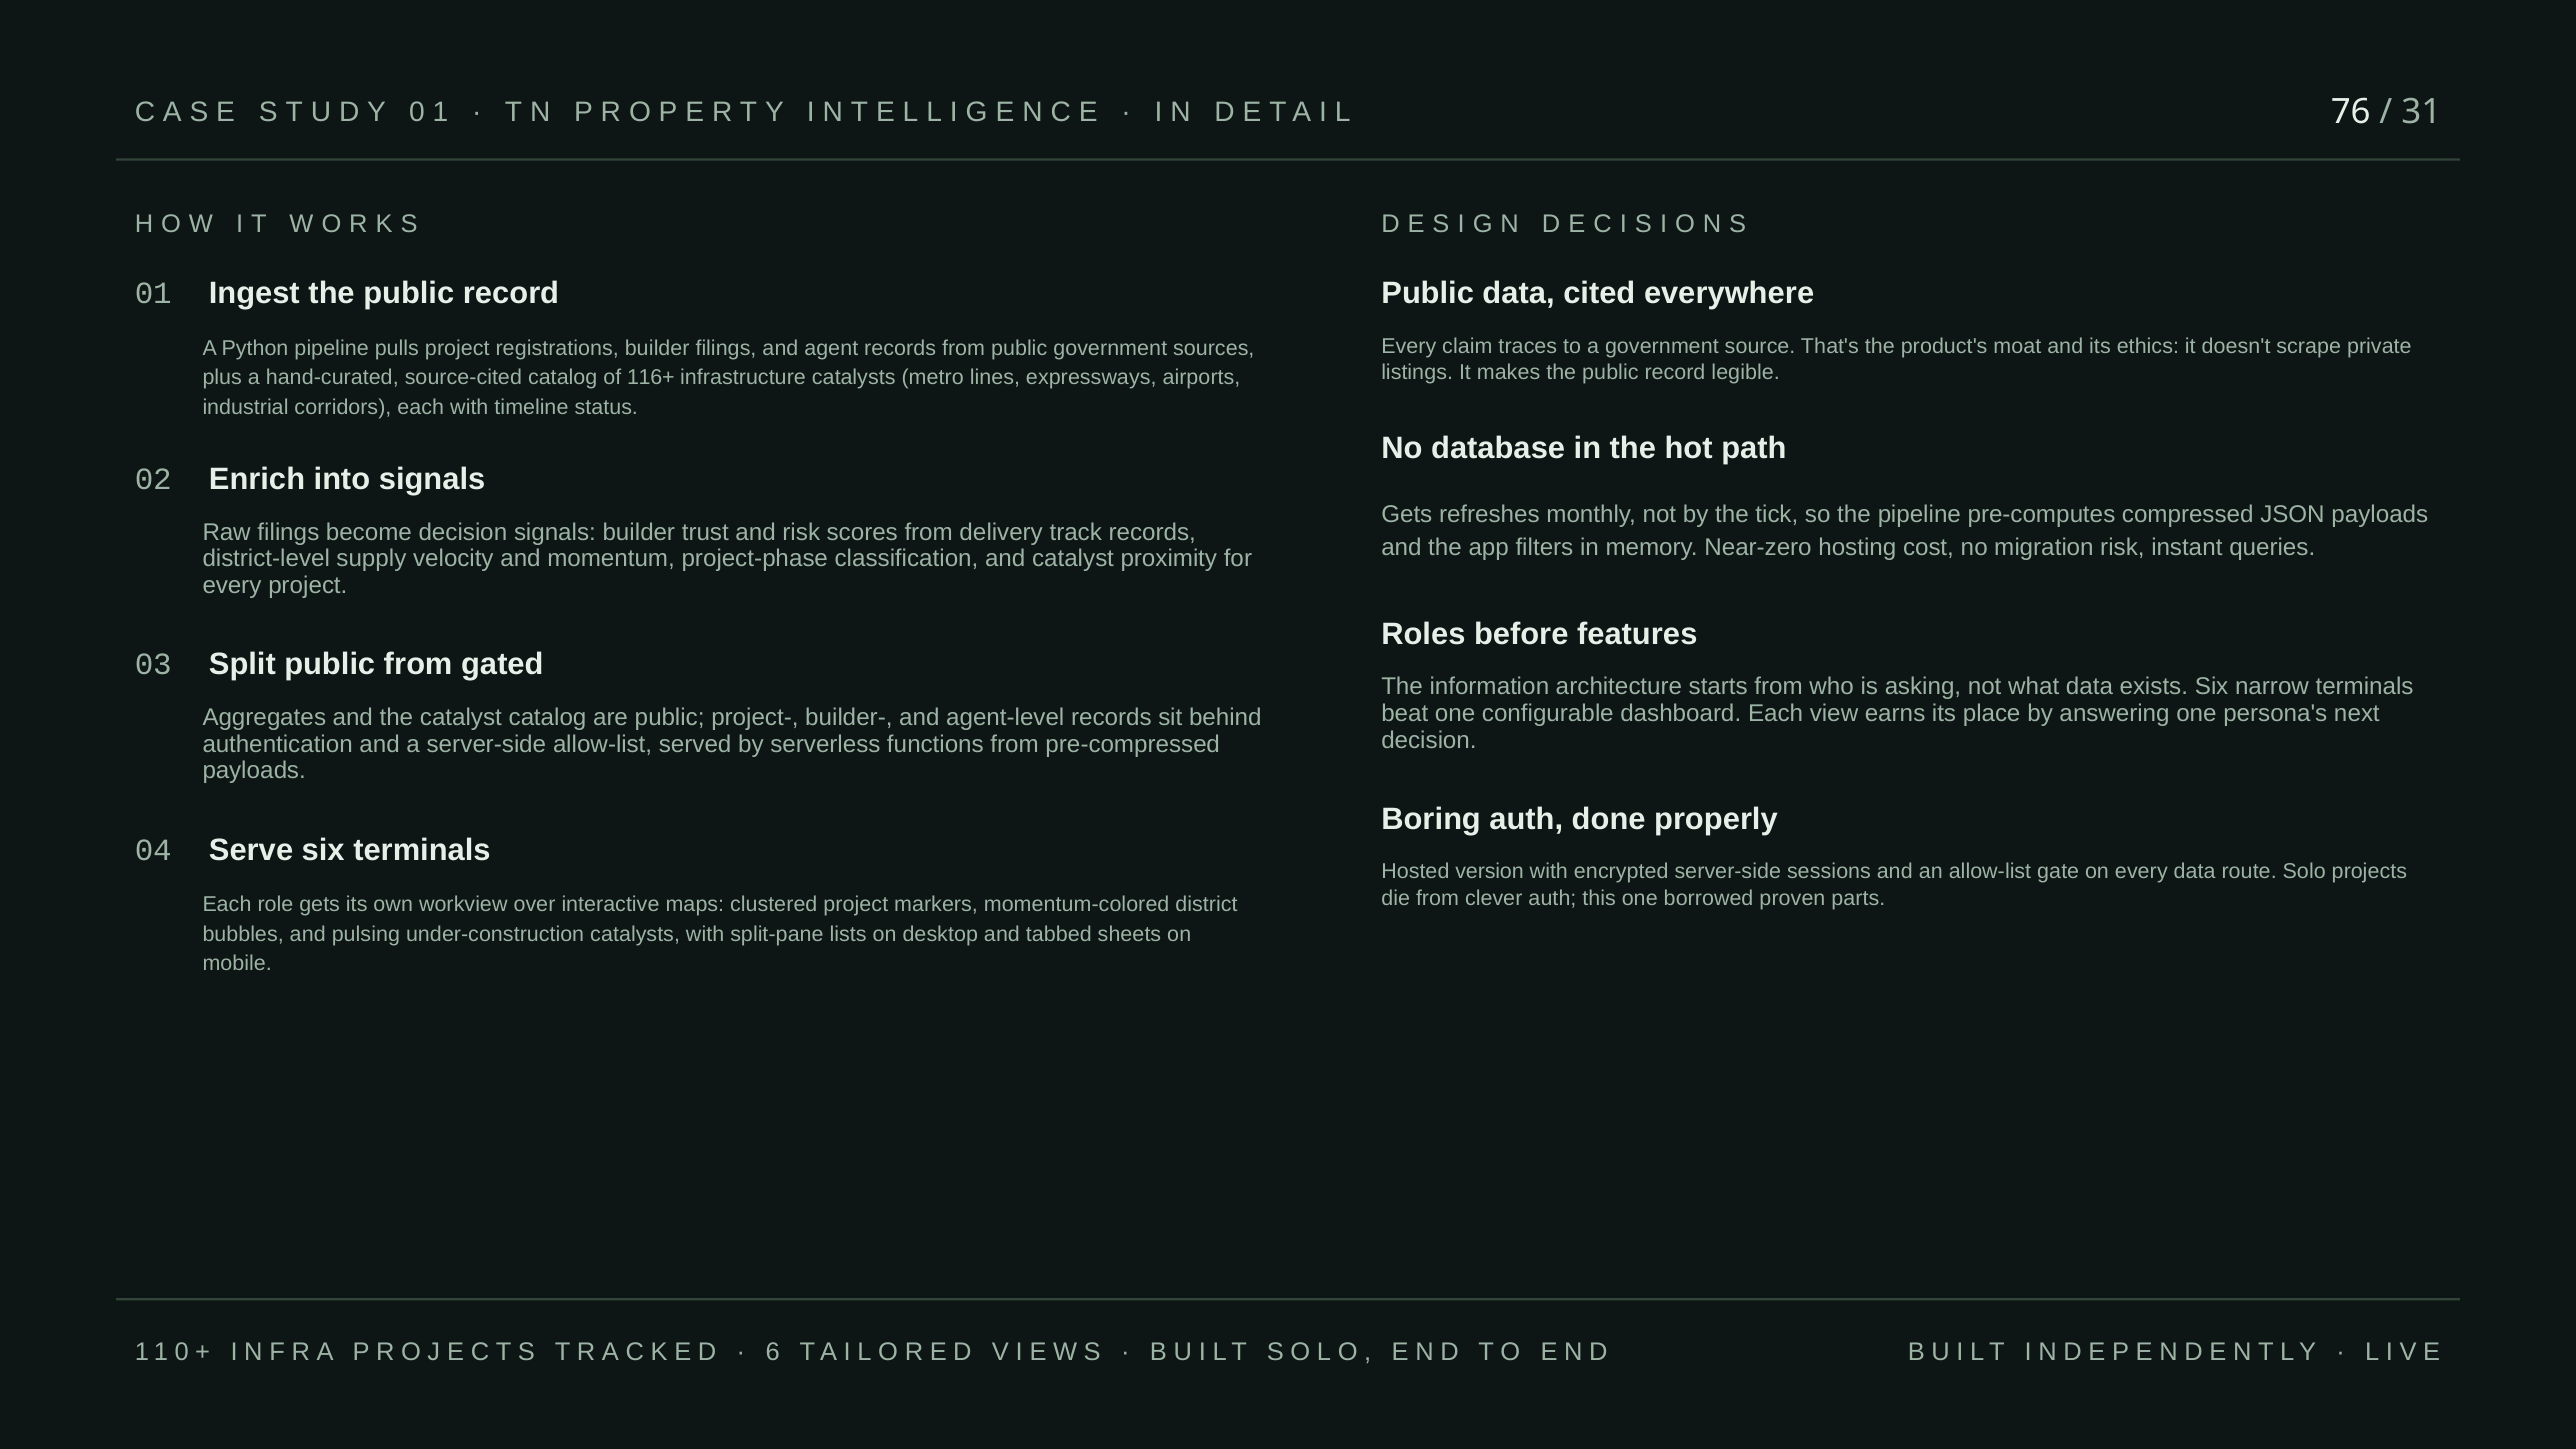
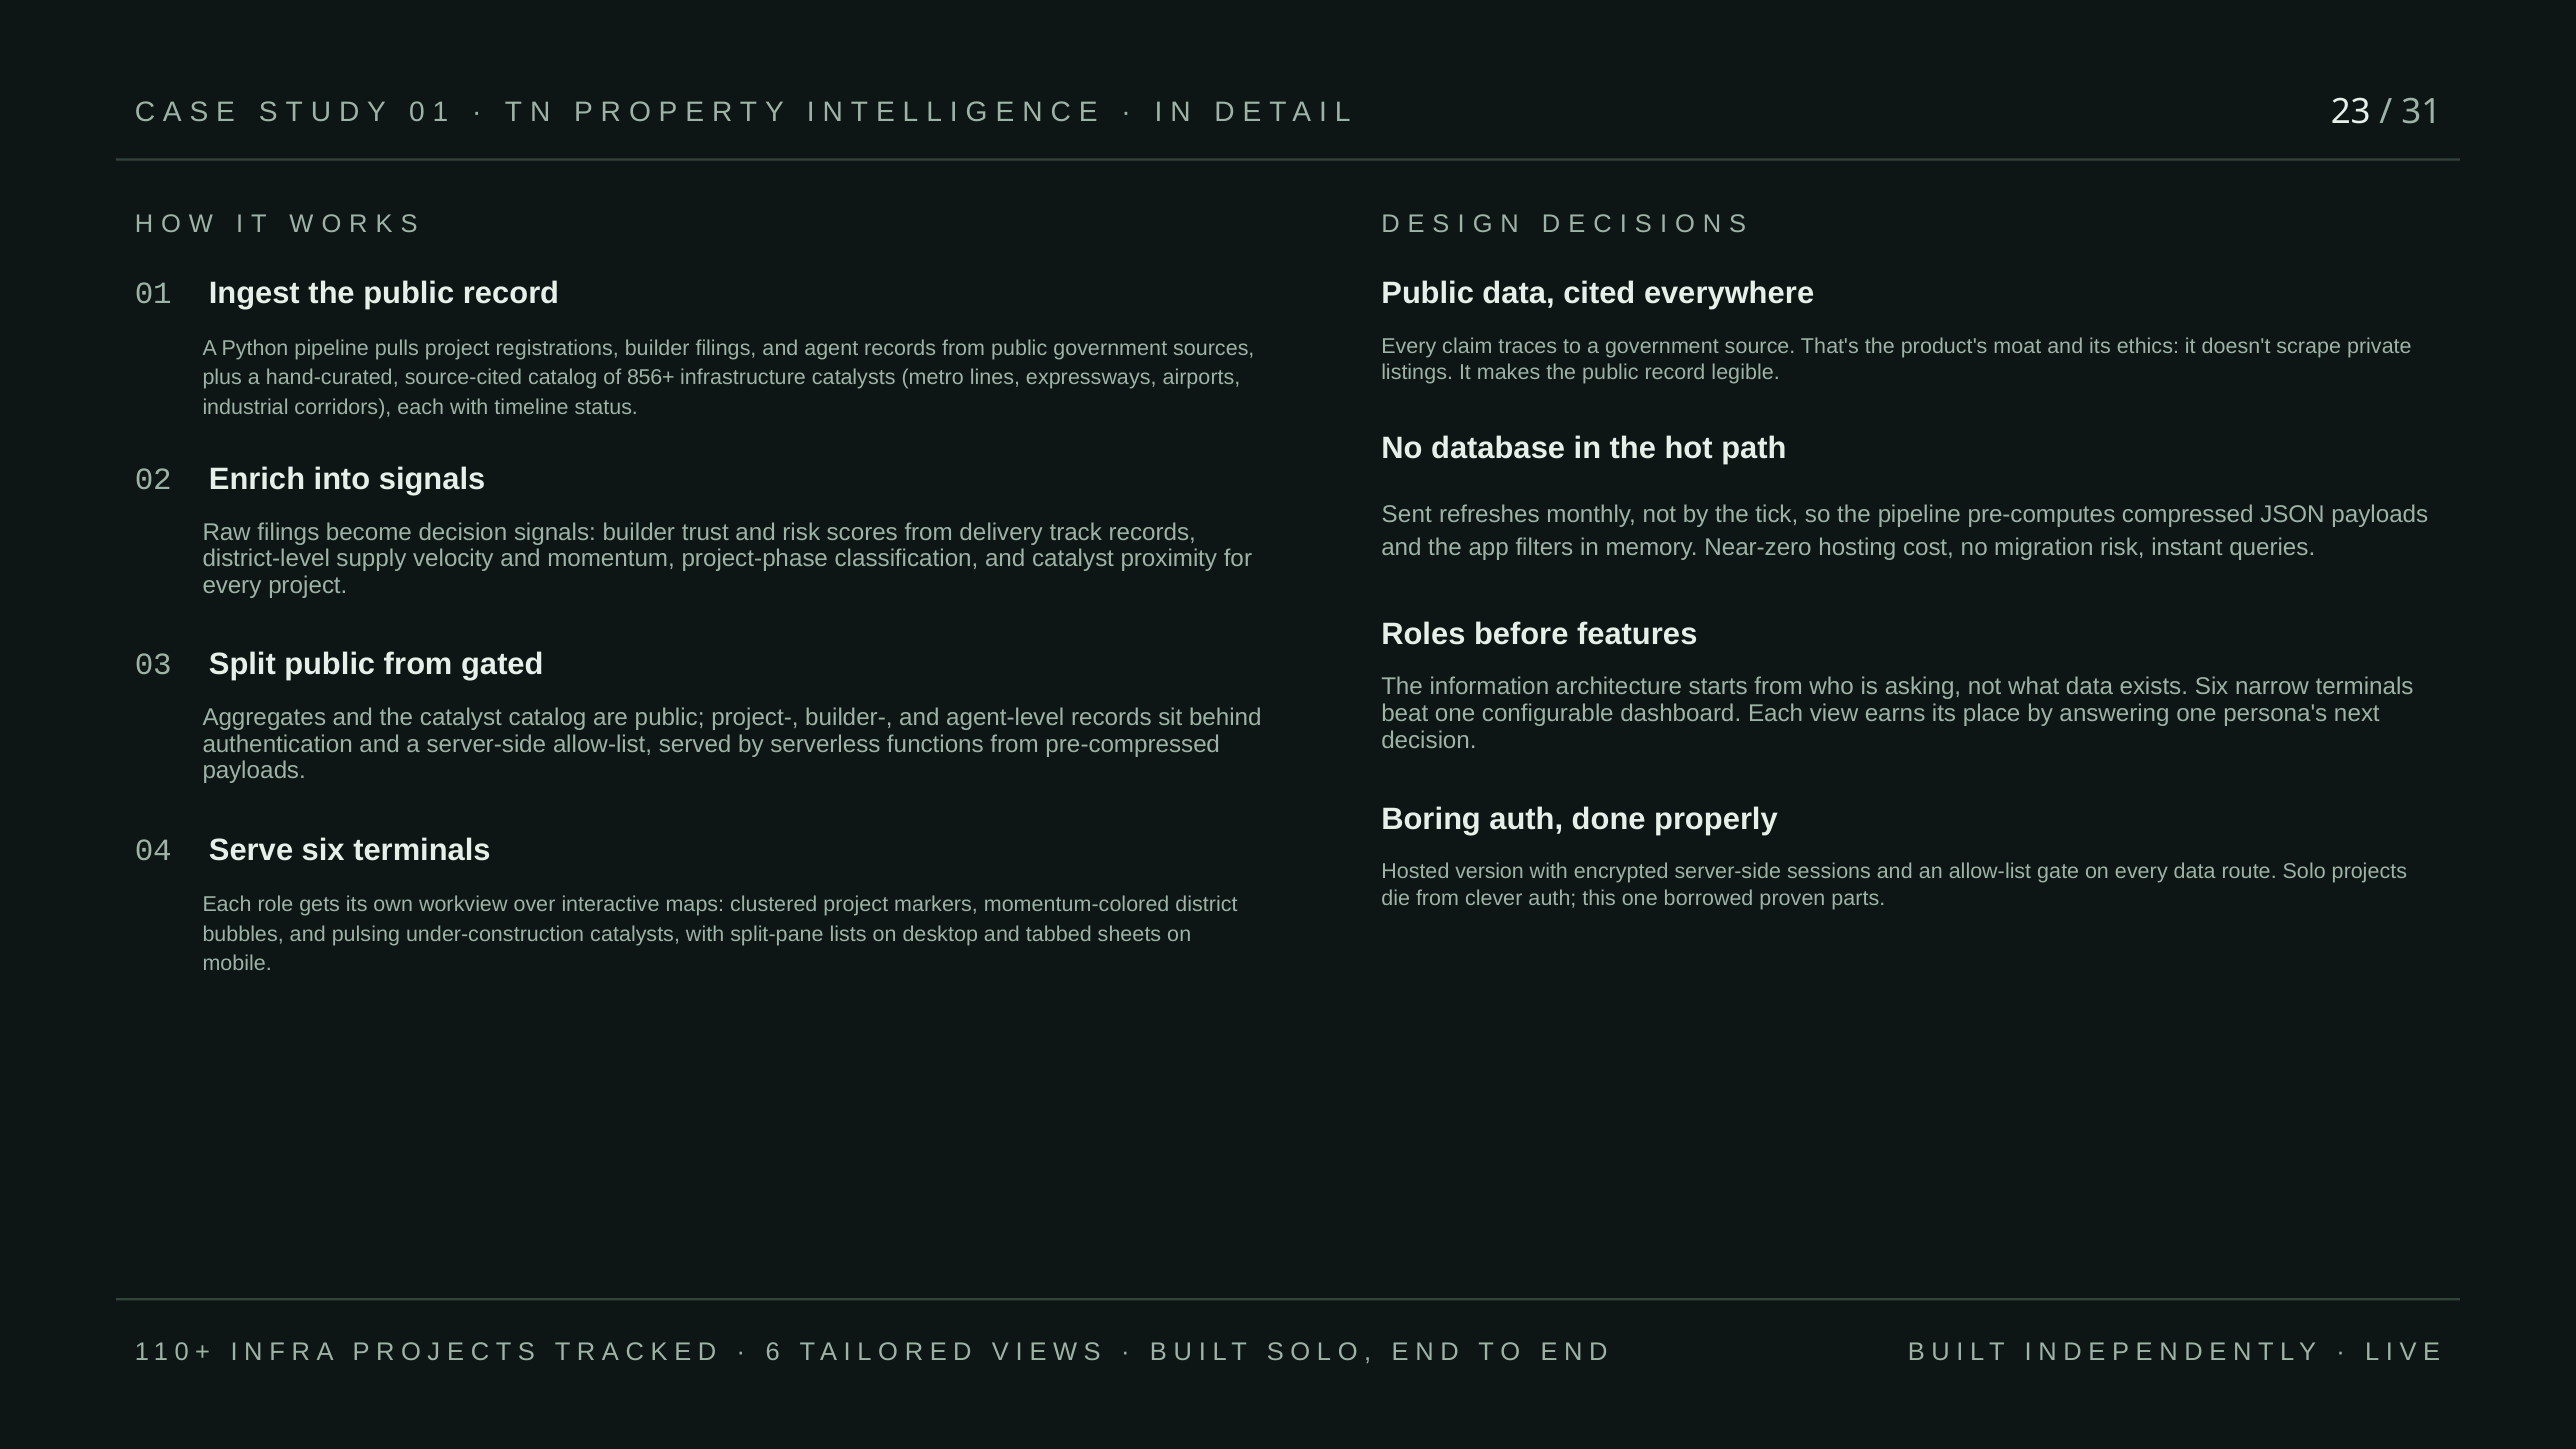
76: 76 -> 23 (2351, 112)
116+: 116+ -> 856+ (651, 378)
Gets: Gets -> Sent (1407, 515)
